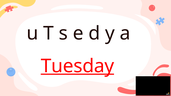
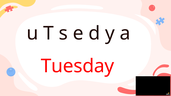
Tuesday underline: present -> none (77, 66)
